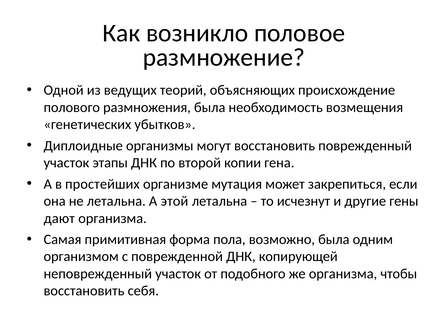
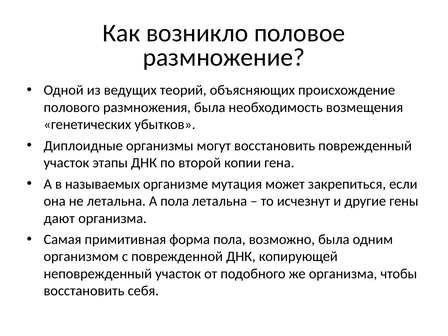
простейших: простейших -> называемых (103, 184)
А этой: этой -> пола (175, 201)
